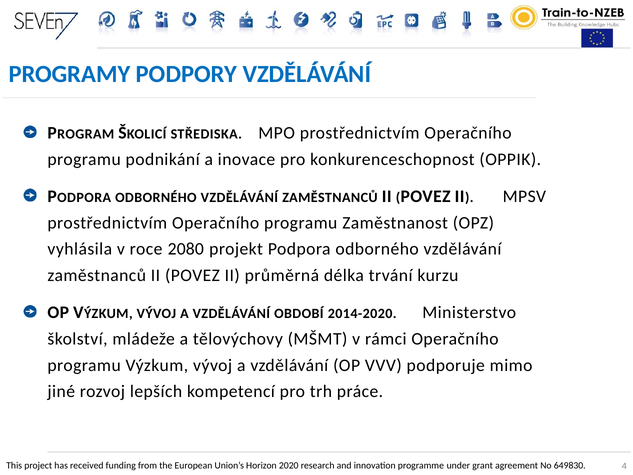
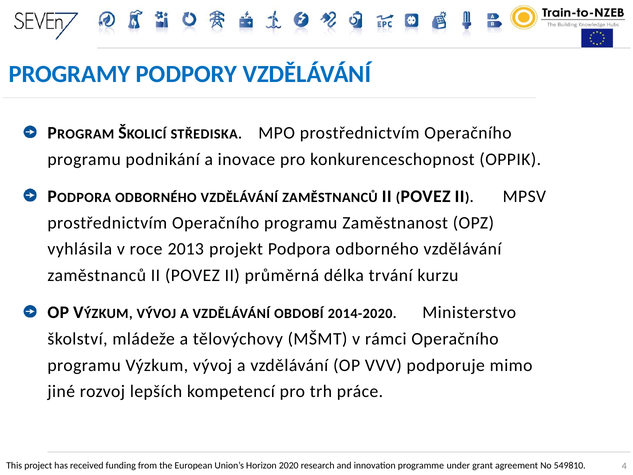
2080: 2080 -> 2013 (186, 249)
649830: 649830 -> 549810 (570, 465)
